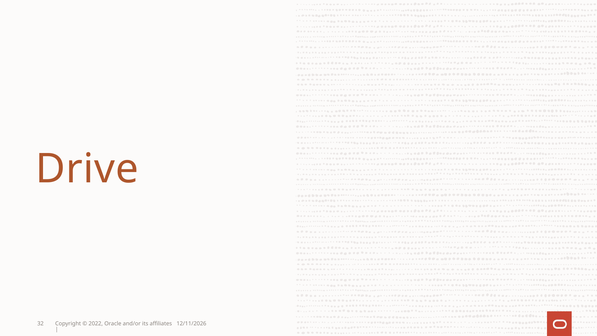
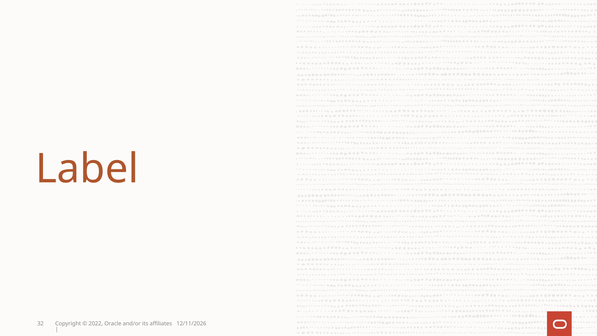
Drive: Drive -> Label (87, 169)
